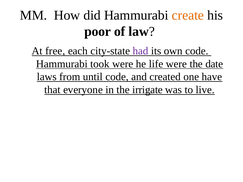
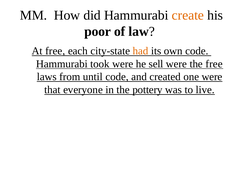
had colour: purple -> orange (141, 51)
life: life -> sell (156, 64)
the date: date -> free (214, 64)
one have: have -> were (212, 77)
irrigate: irrigate -> pottery (148, 90)
